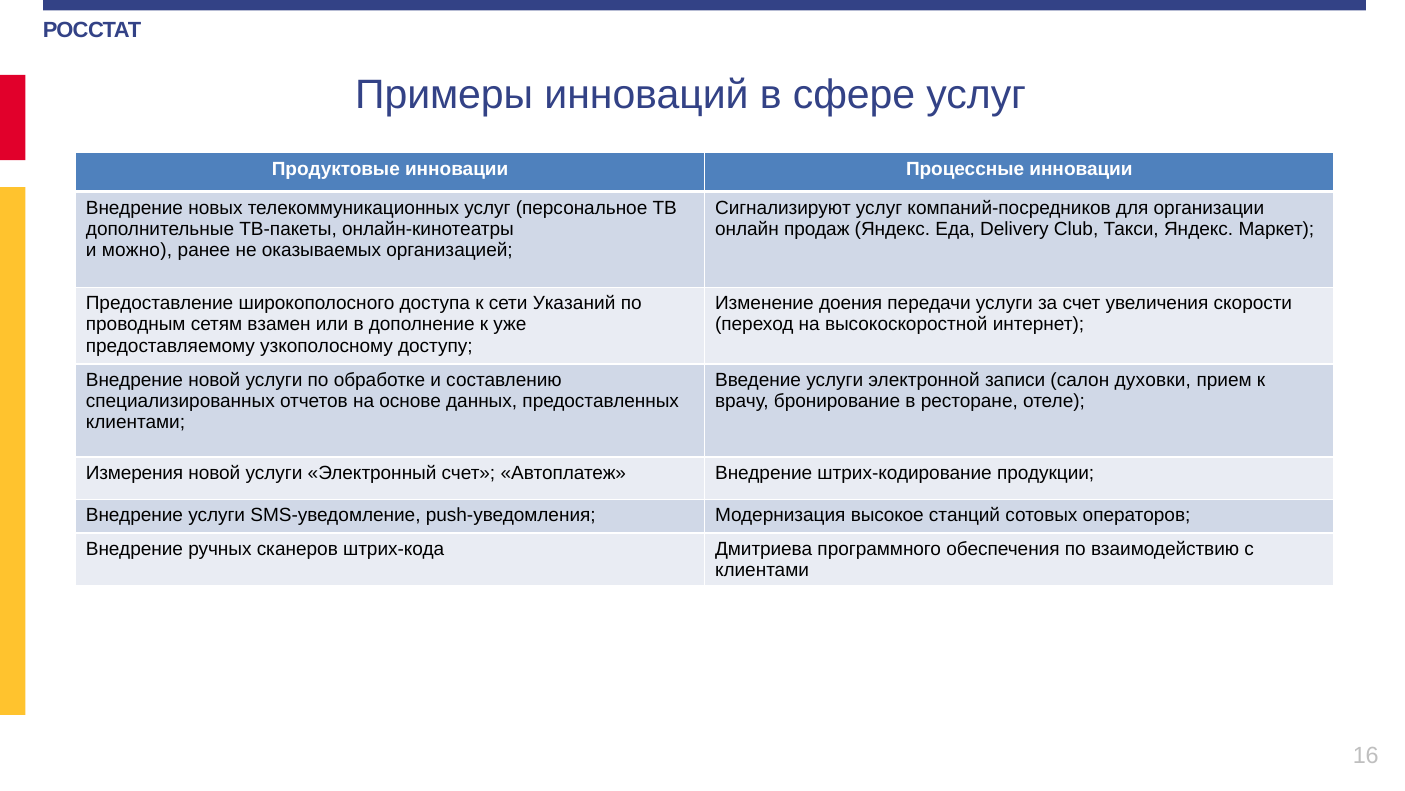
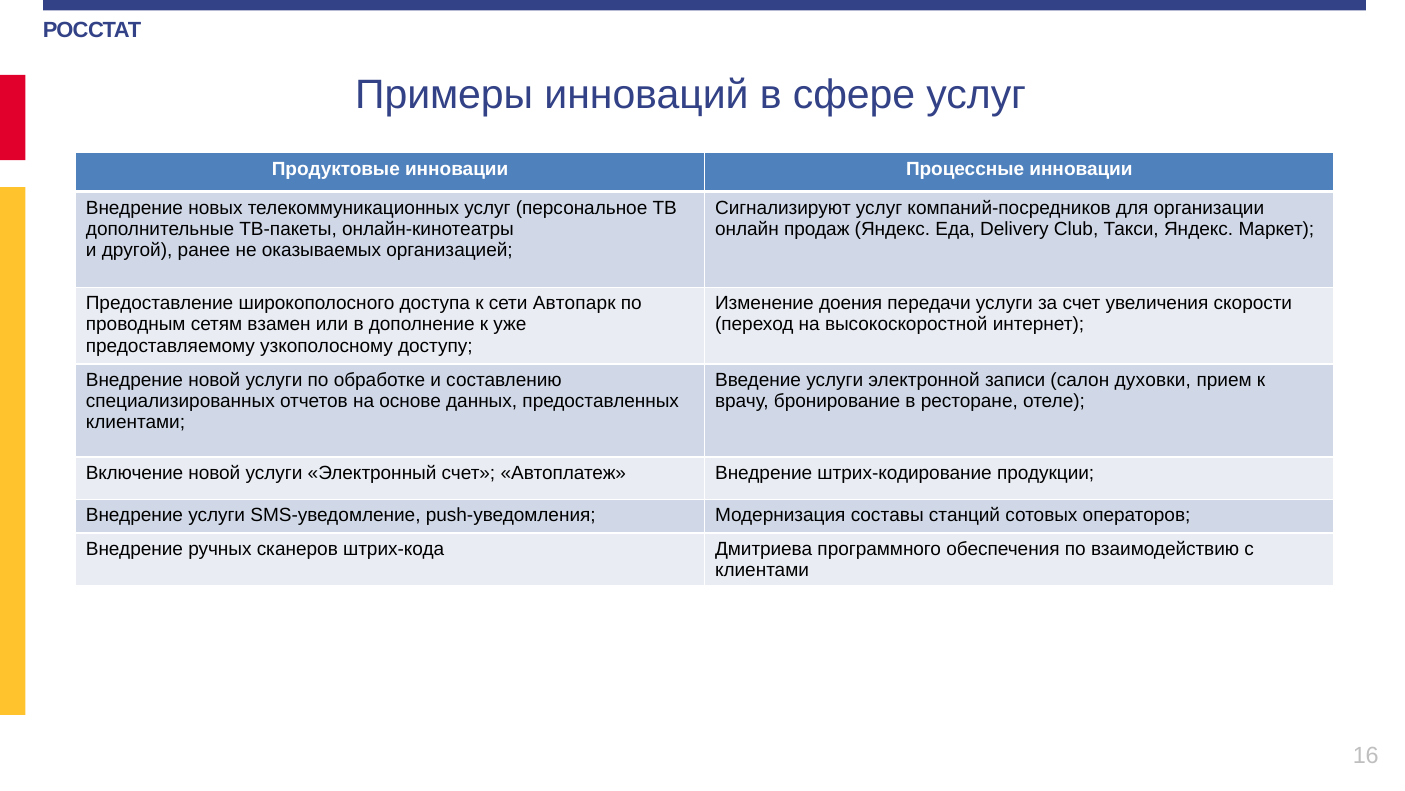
можно: можно -> другой (137, 250)
Указаний: Указаний -> Автопарк (574, 303)
Измерения: Измерения -> Включение (135, 473)
высокое: высокое -> составы (887, 515)
